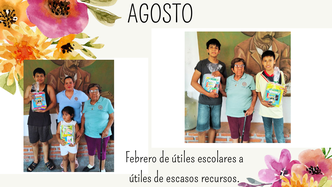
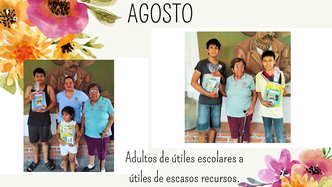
Febrero: Febrero -> Adultos (141, 158)
